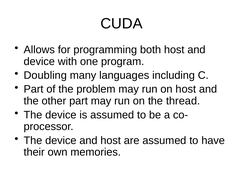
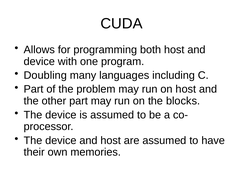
thread: thread -> blocks (183, 101)
